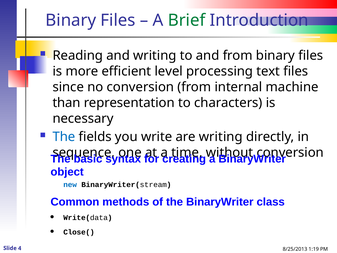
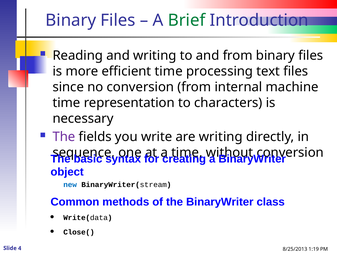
efficient level: level -> time (169, 71)
than: than -> time (66, 103)
The colour: blue -> purple (64, 137)
